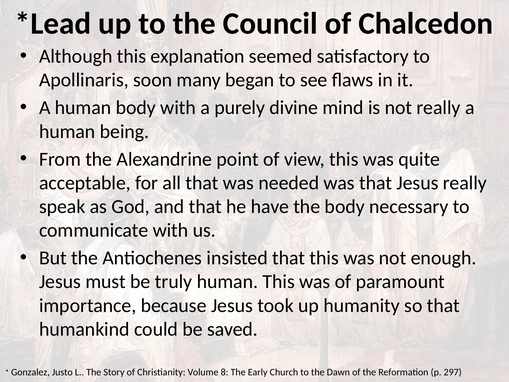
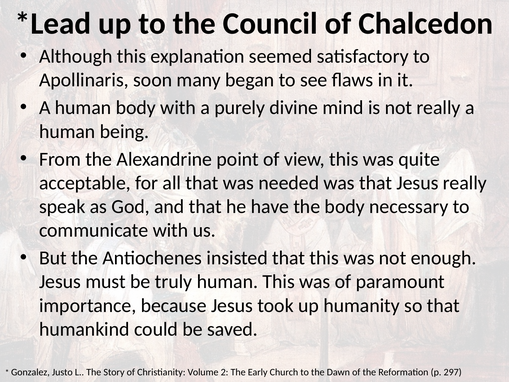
8: 8 -> 2 (225, 372)
